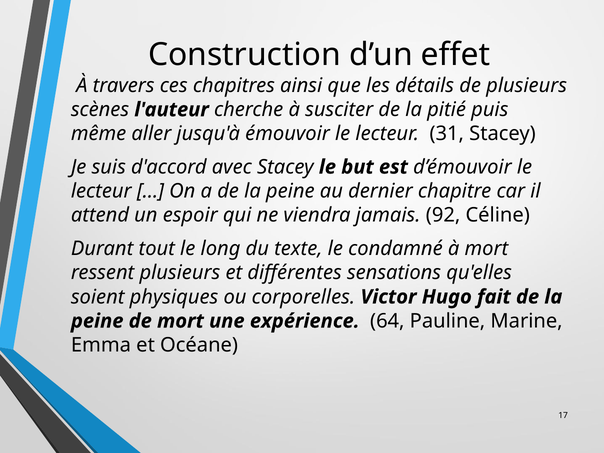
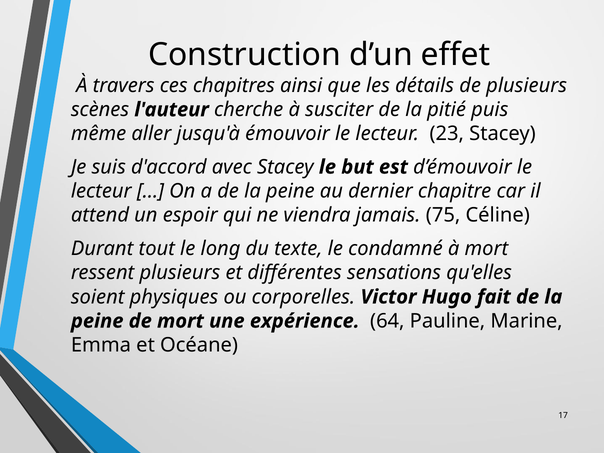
31: 31 -> 23 (447, 134)
92: 92 -> 75 (443, 215)
